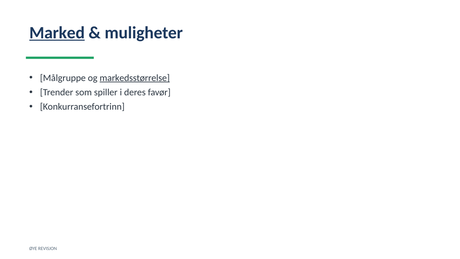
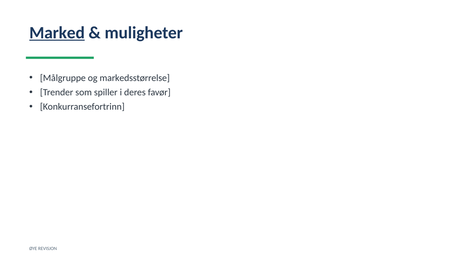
markedsstørrelse underline: present -> none (135, 78)
